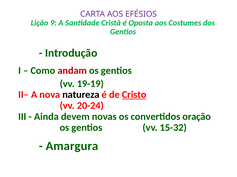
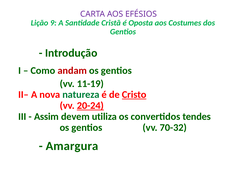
19-19: 19-19 -> 11-19 (90, 84)
natureza colour: black -> green (81, 95)
20-24 underline: none -> present (90, 106)
Ainda: Ainda -> Assim (46, 117)
novas: novas -> utiliza (104, 117)
oração: oração -> tendes (197, 117)
15-32: 15-32 -> 70-32 (173, 128)
